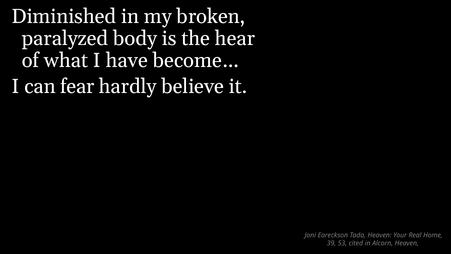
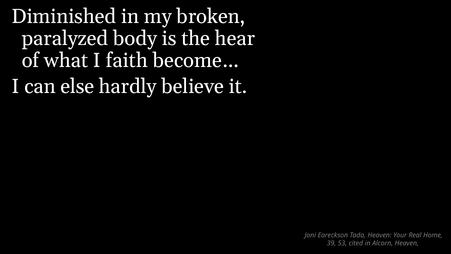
have: have -> faith (127, 60)
fear: fear -> else (77, 86)
